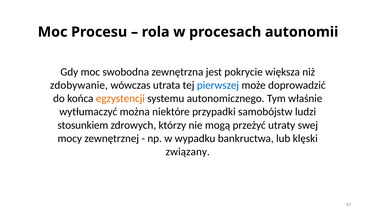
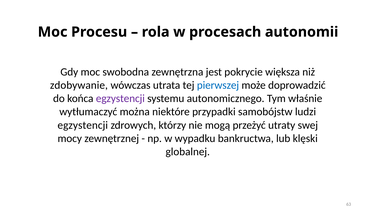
egzystencji colour: orange -> purple (120, 98)
stosunkiem: stosunkiem -> egzystencji (83, 125)
związany: związany -> globalnej (188, 152)
